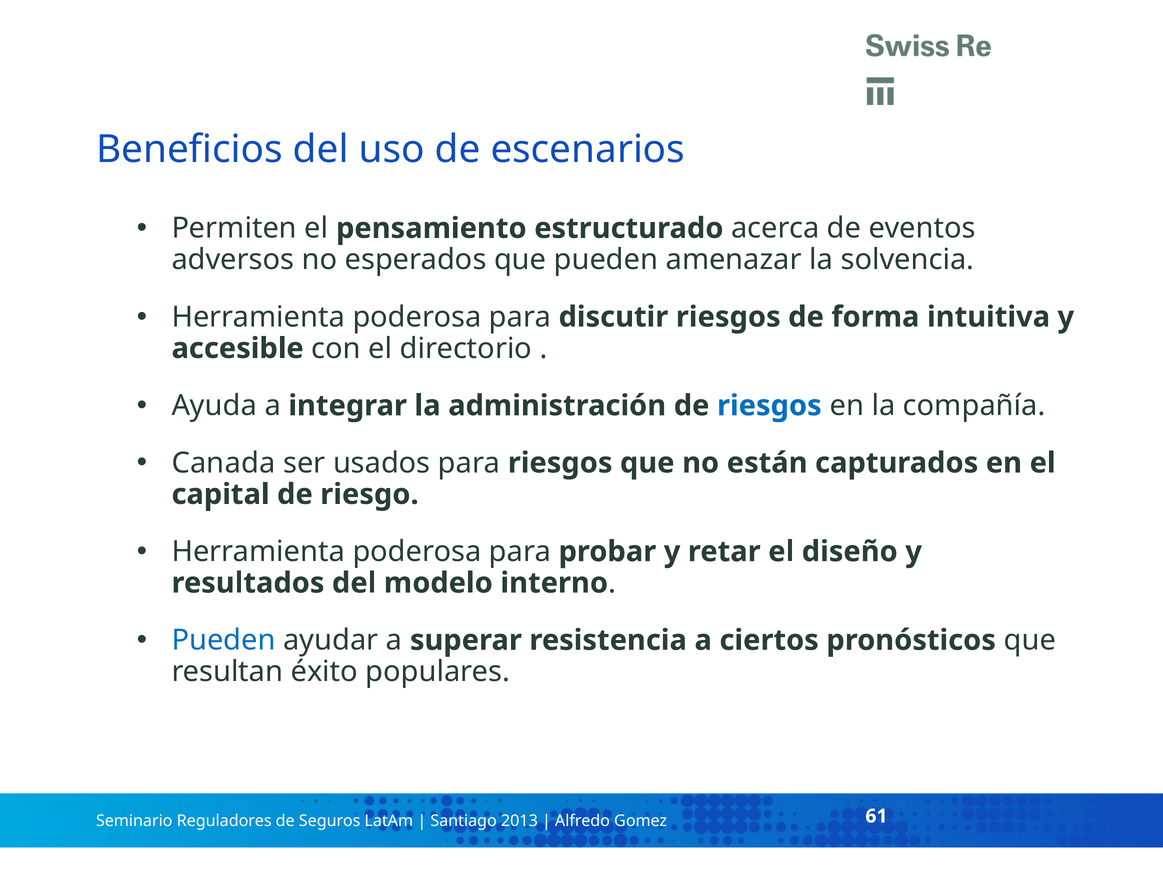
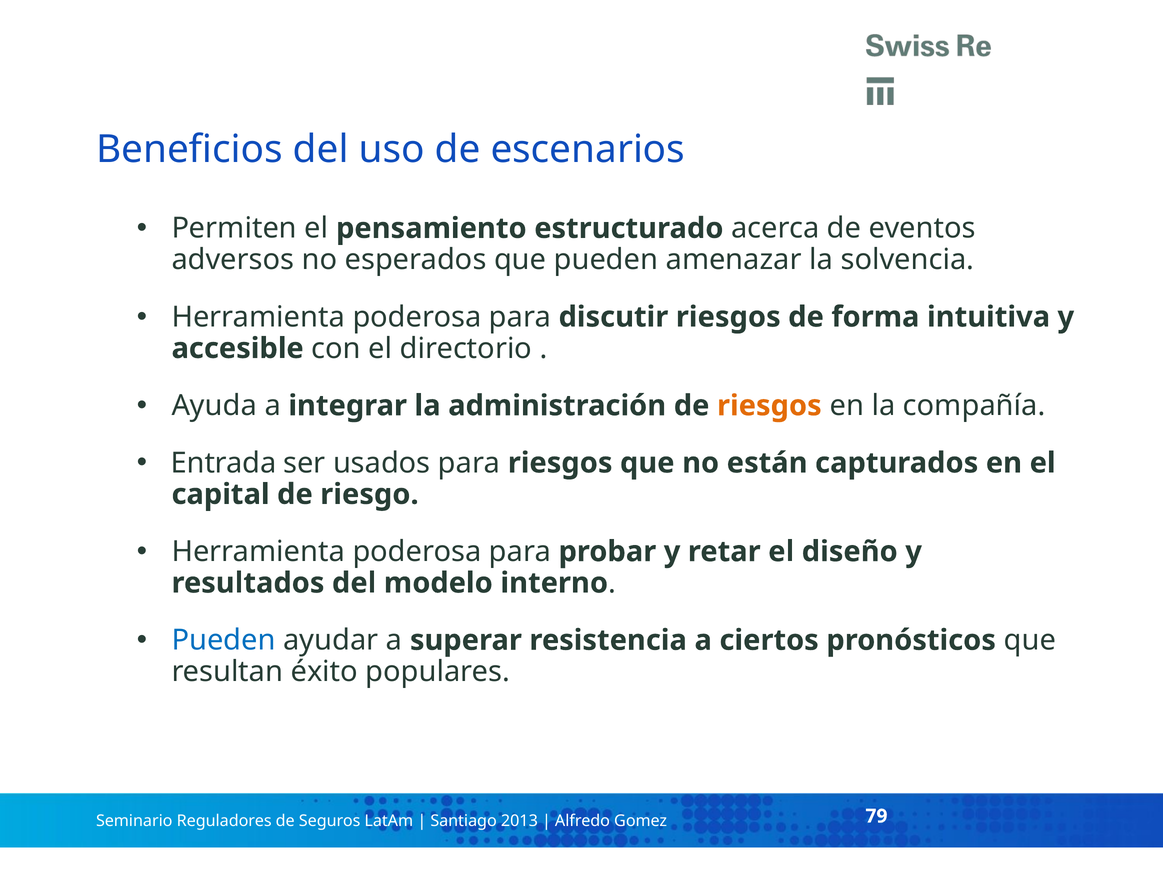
riesgos colour: blue -> orange (769, 406)
Canada: Canada -> Entrada (224, 463)
61: 61 -> 79 (876, 816)
